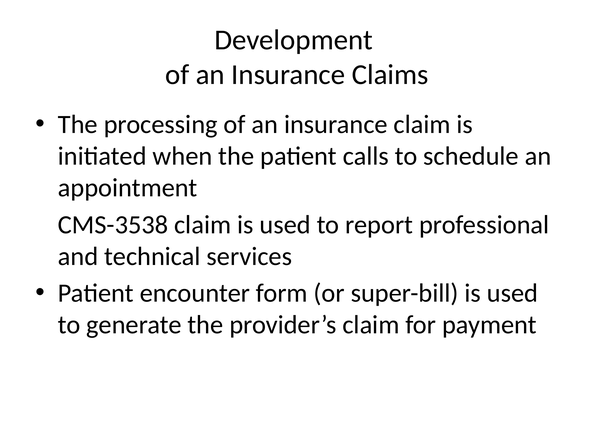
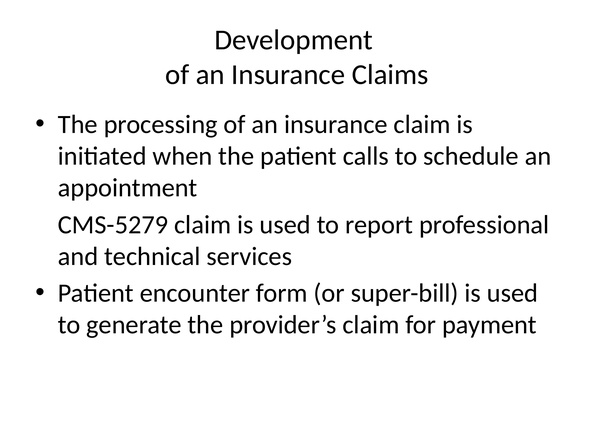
CMS-3538: CMS-3538 -> CMS-5279 (113, 225)
